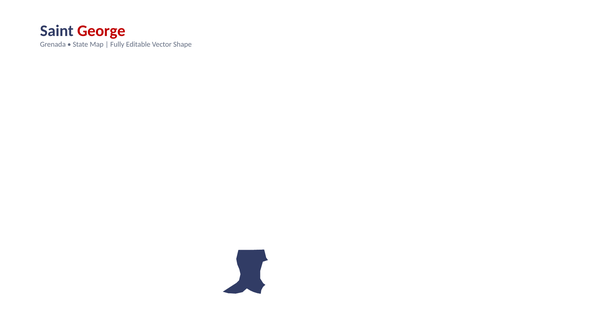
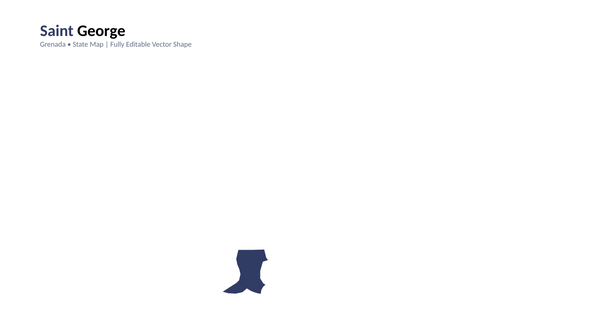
George colour: red -> black (101, 31)
